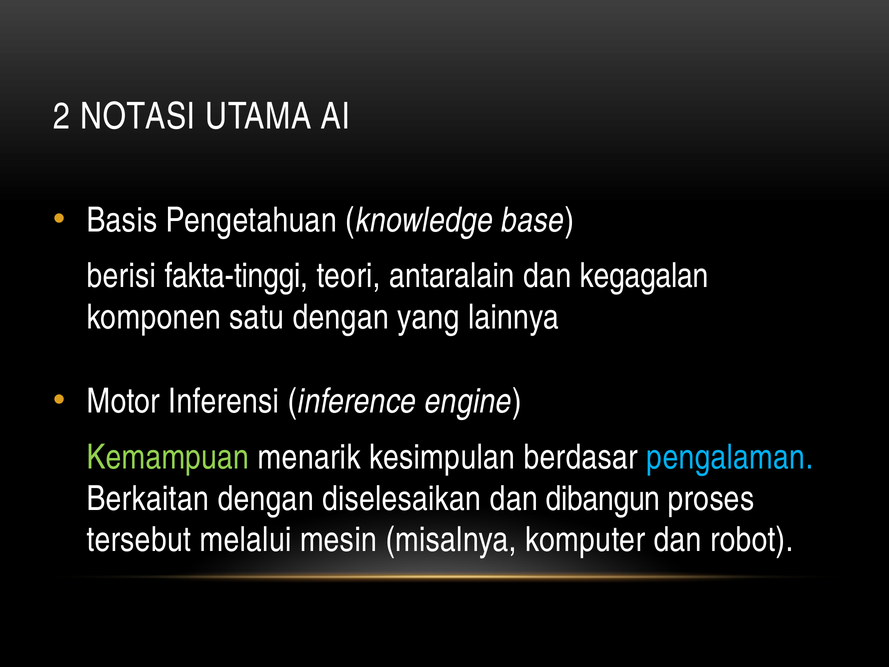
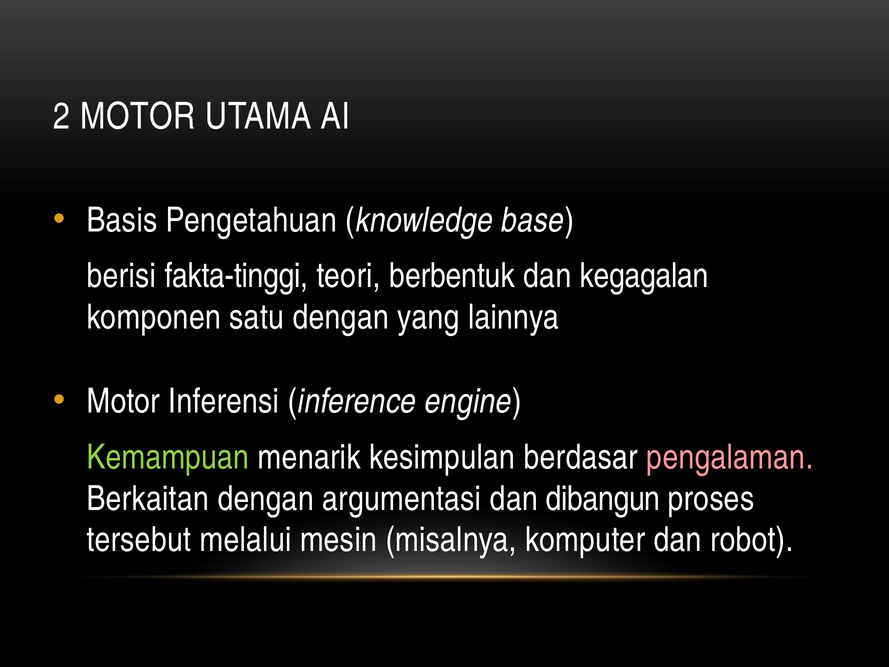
2 NOTASI: NOTASI -> MOTOR (138, 117)
antaralain: antaralain -> berbentuk (452, 276)
pengalaman colour: light blue -> pink (730, 457)
diselesaikan: diselesaikan -> argumentasi (402, 498)
